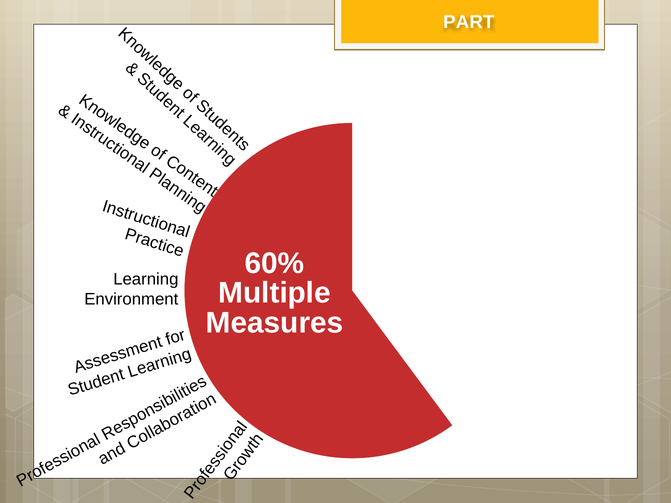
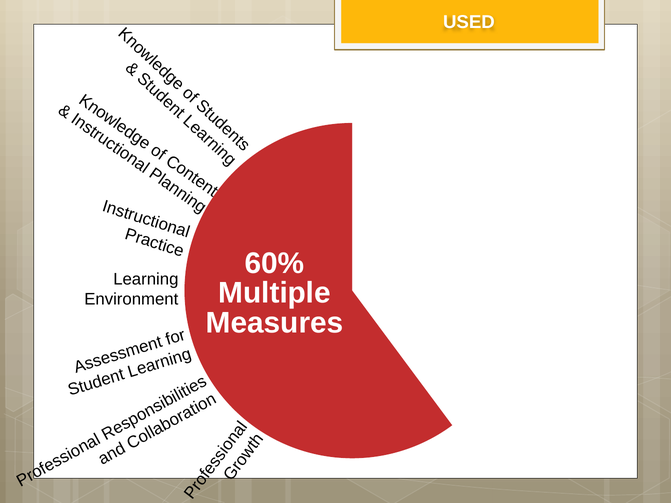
PART: PART -> USED (469, 22)
